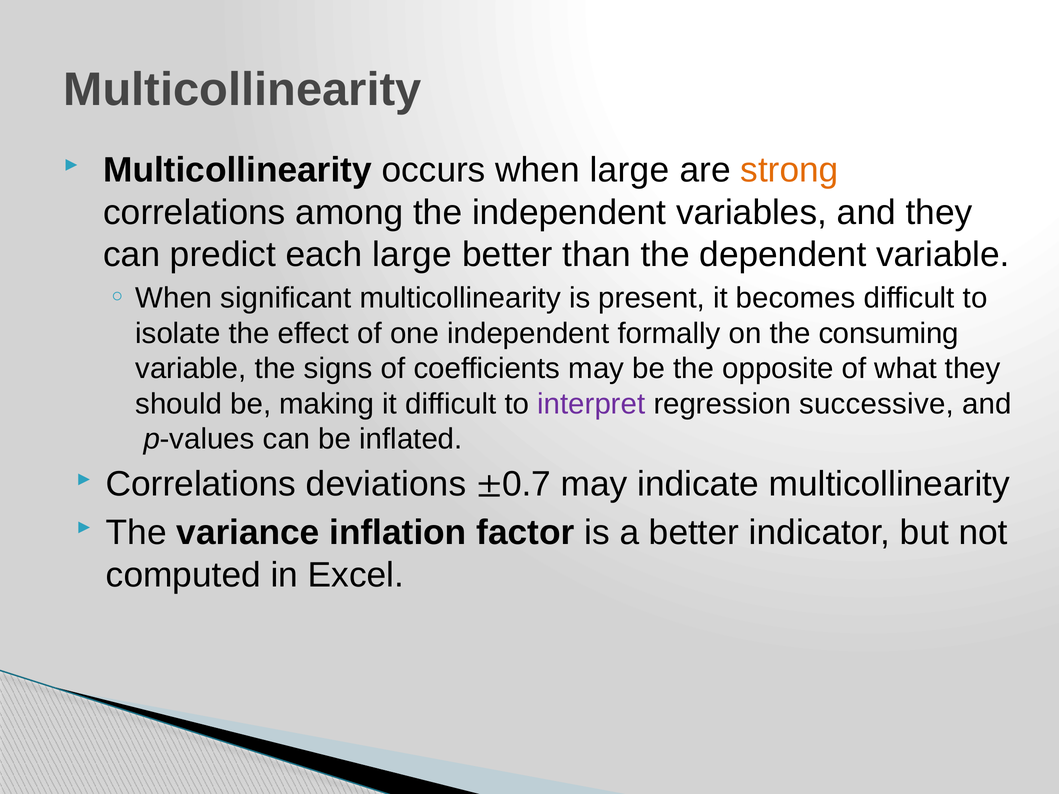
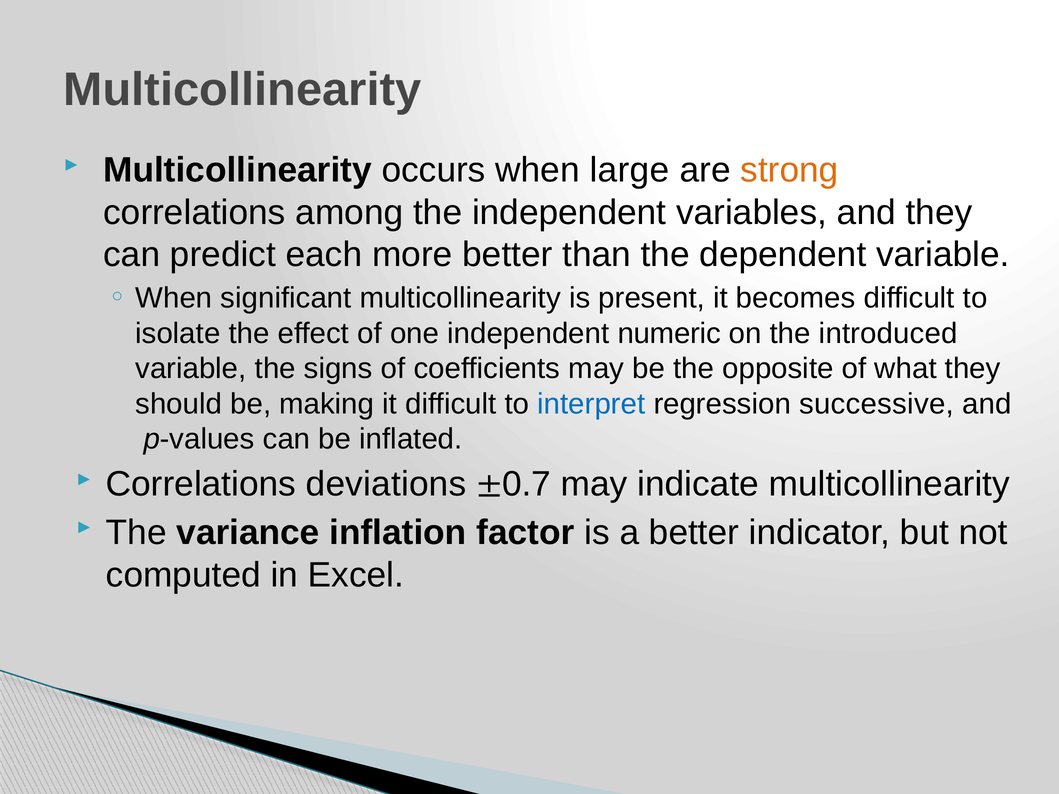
each large: large -> more (412, 255)
formally: formally -> numeric (669, 333)
consuming: consuming -> introduced (888, 333)
interpret colour: purple -> blue (591, 404)
